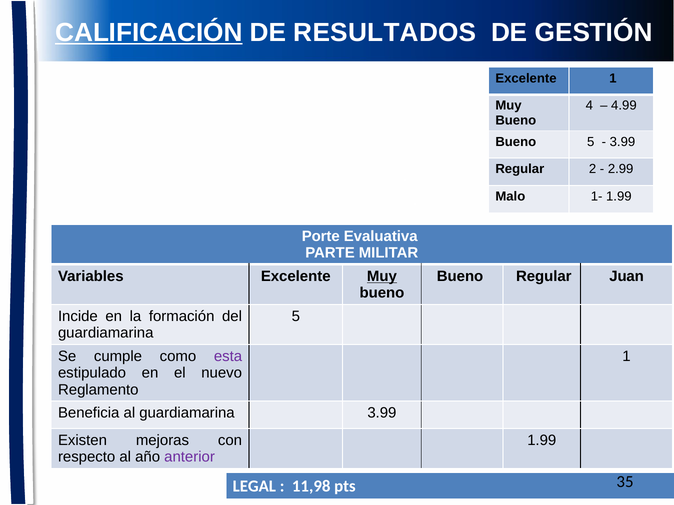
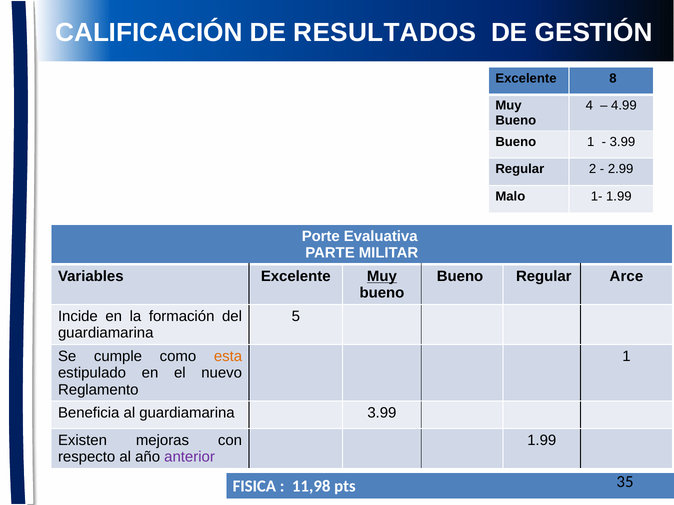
CALIFICACIÓN underline: present -> none (149, 32)
Excelente 1: 1 -> 8 (613, 78)
Bueno 5: 5 -> 1 (591, 142)
Juan: Juan -> Arce (626, 277)
esta colour: purple -> orange (228, 357)
LEGAL: LEGAL -> FISICA (254, 487)
